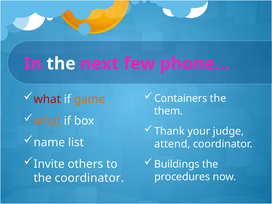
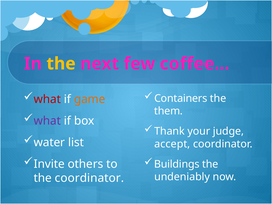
the colour: white -> yellow (61, 64)
phone…: phone… -> coffee… (195, 64)
what colour: orange -> purple (47, 121)
name: name -> water (49, 142)
attend: attend -> accept (172, 144)
procedures: procedures -> undeniably (182, 177)
